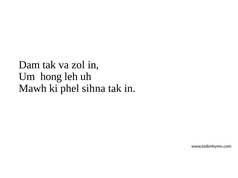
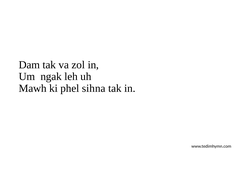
hong: hong -> ngak (51, 77)
